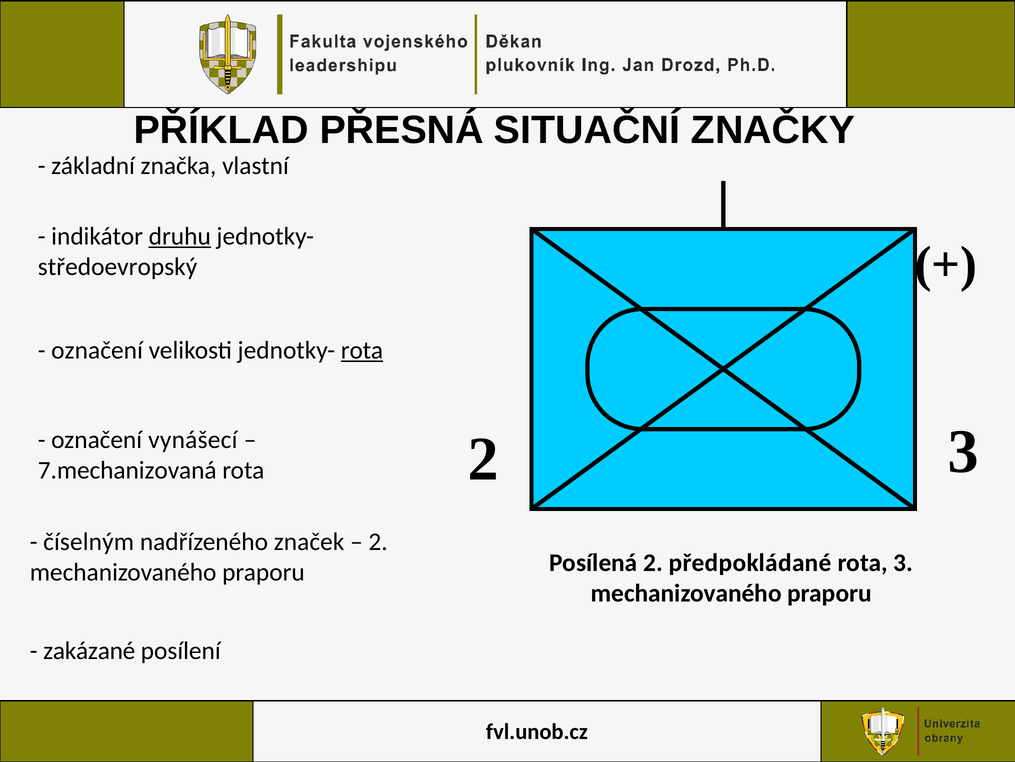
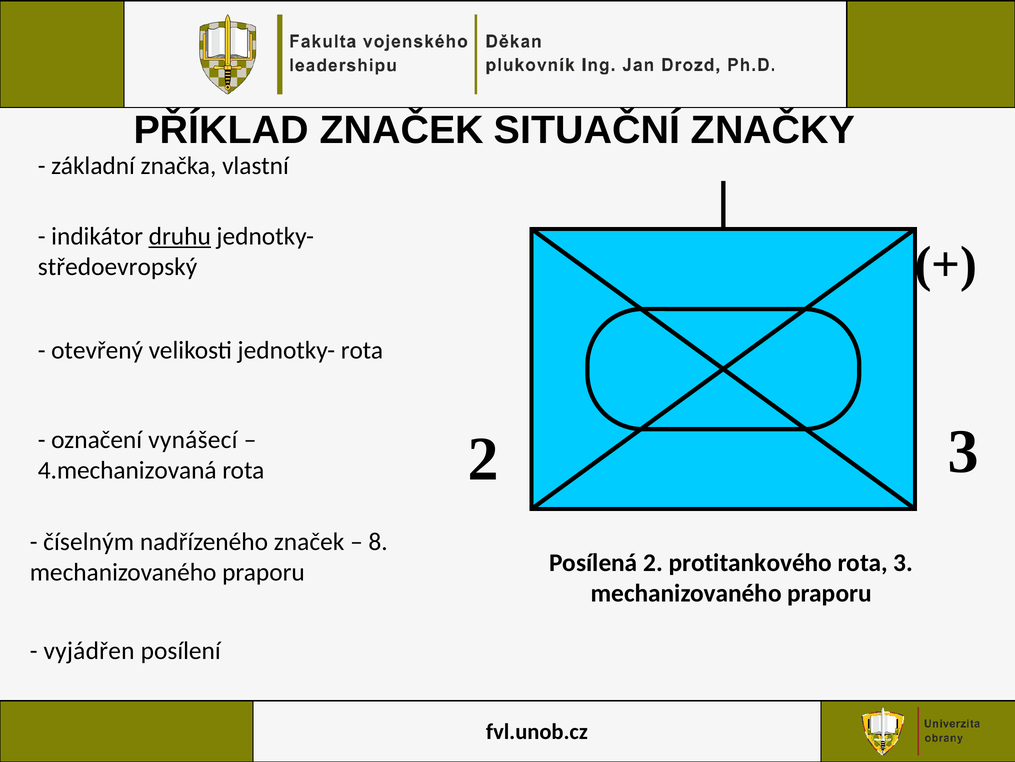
PŘÍKLAD PŘESNÁ: PŘESNÁ -> ZNAČEK (402, 130)
označení: označení -> otevřený (97, 350)
rota underline: present -> none (362, 350)
7.mechanizovaná: 7.mechanizovaná -> 4.mechanizovaná (127, 470)
2: 2 -> 8 (378, 541)
předpokládané: předpokládané -> protitankového (750, 562)
zakázané: zakázané -> vyjádřen (89, 650)
